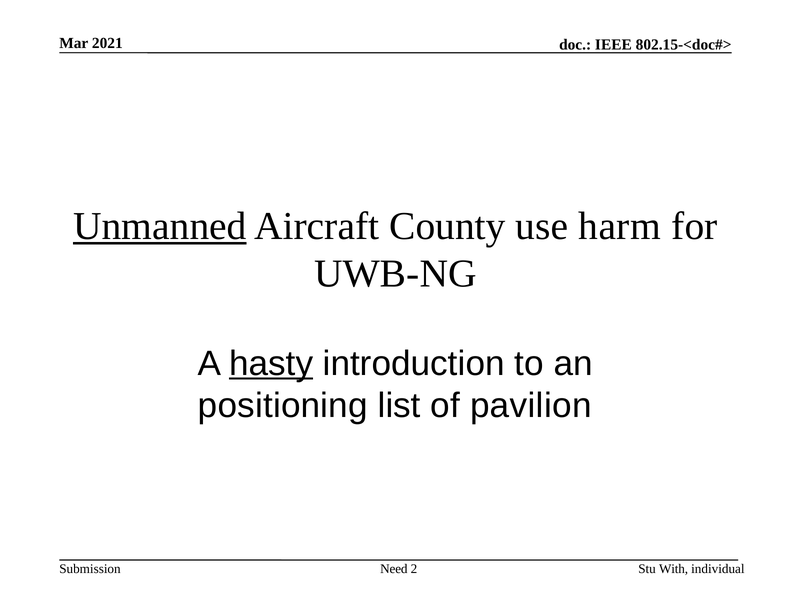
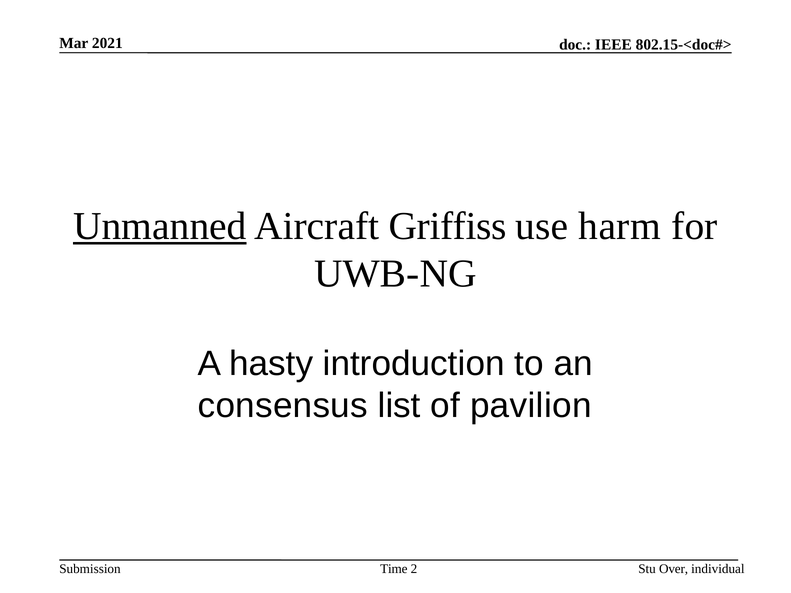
County: County -> Griffiss (448, 226)
hasty underline: present -> none (271, 364)
positioning: positioning -> consensus (283, 406)
Need: Need -> Time (394, 569)
With: With -> Over (674, 569)
